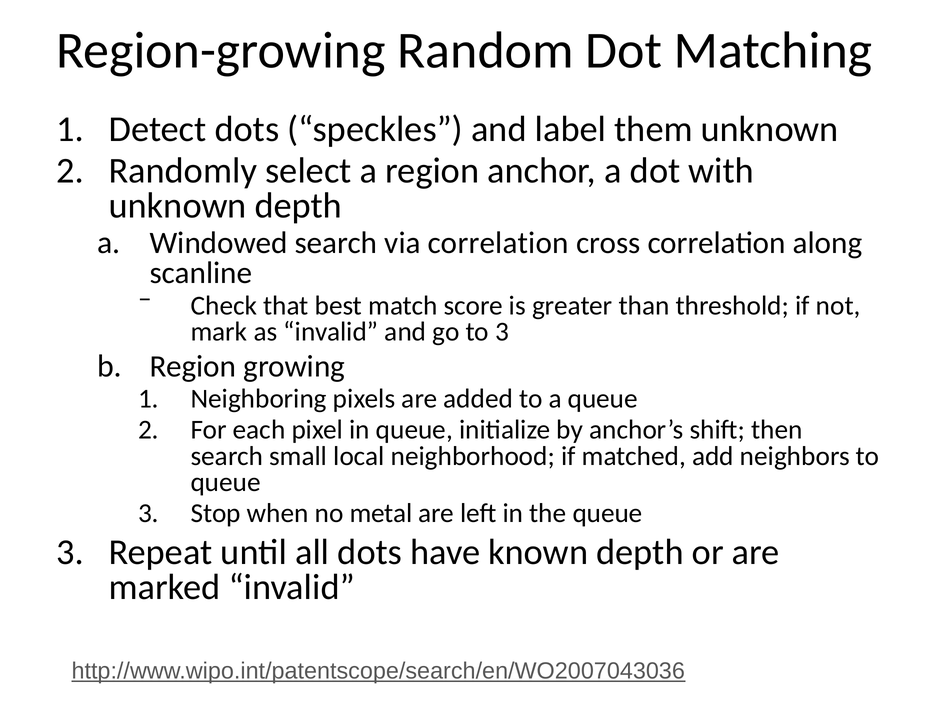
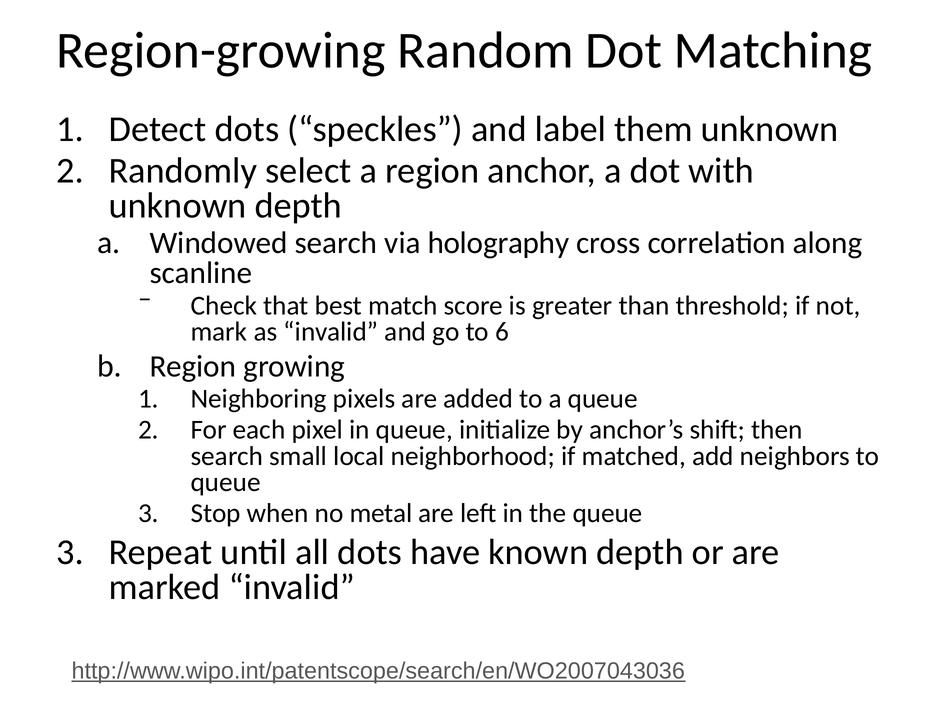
via correlation: correlation -> holography (498, 243)
to 3: 3 -> 6 (502, 332)
